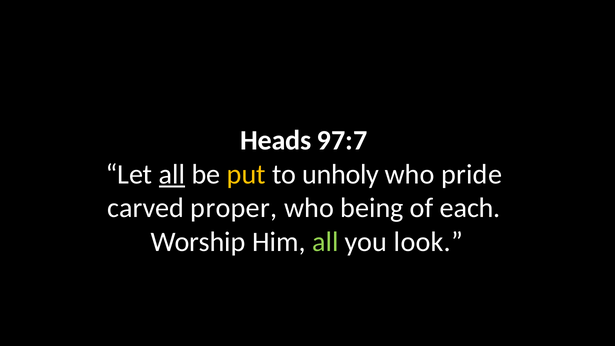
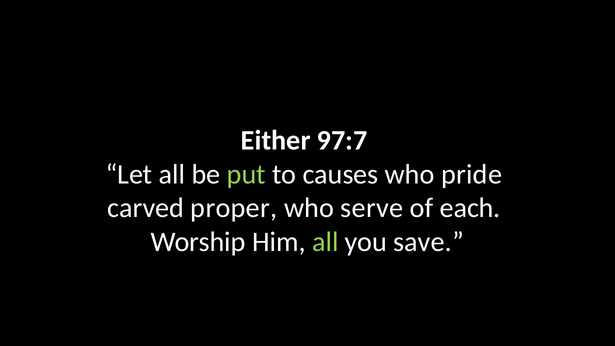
Heads: Heads -> Either (276, 141)
all underline: present -> none (172, 174)
put colour: yellow -> light green (246, 174)
unholy: unholy -> causes (340, 174)
being: being -> serve (372, 208)
look: look -> save (429, 242)
